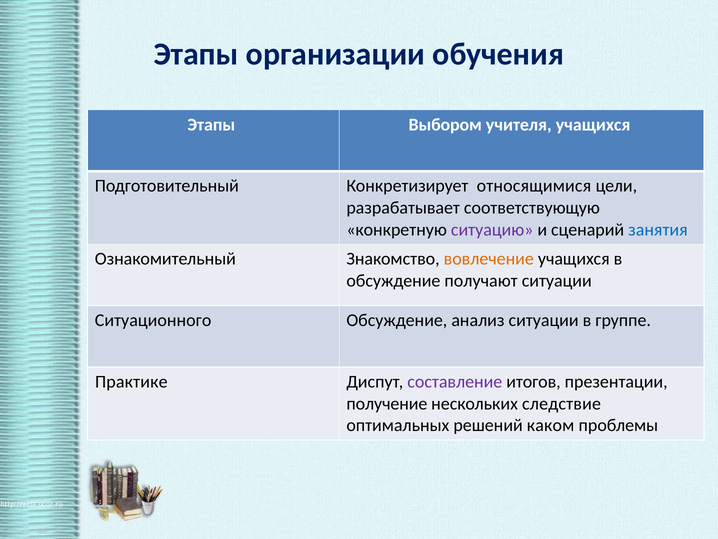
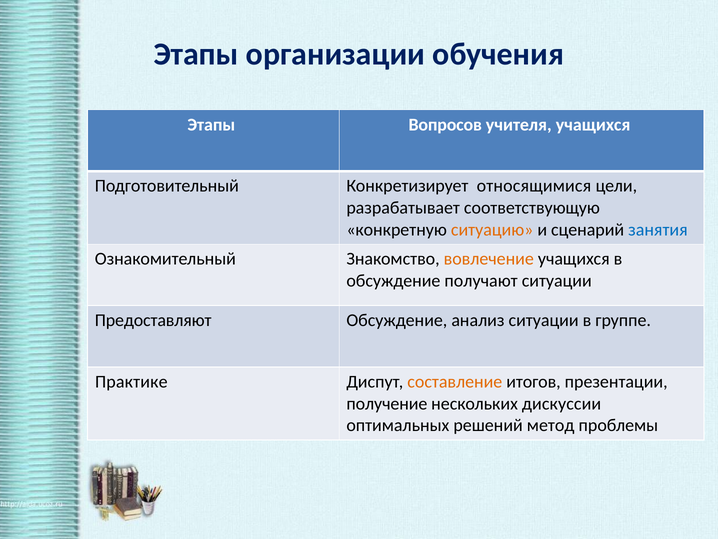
Выбором: Выбором -> Вопросов (445, 124)
ситуацию colour: purple -> orange (492, 230)
Ситуационного: Ситуационного -> Предоставляют (153, 320)
составление colour: purple -> orange (455, 381)
следствие: следствие -> дискуссии (562, 403)
каком: каком -> метод (551, 425)
